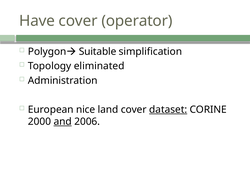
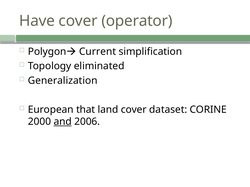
Suitable: Suitable -> Current (98, 52)
Administration: Administration -> Generalization (63, 81)
nice: nice -> that (86, 110)
dataset underline: present -> none (168, 110)
